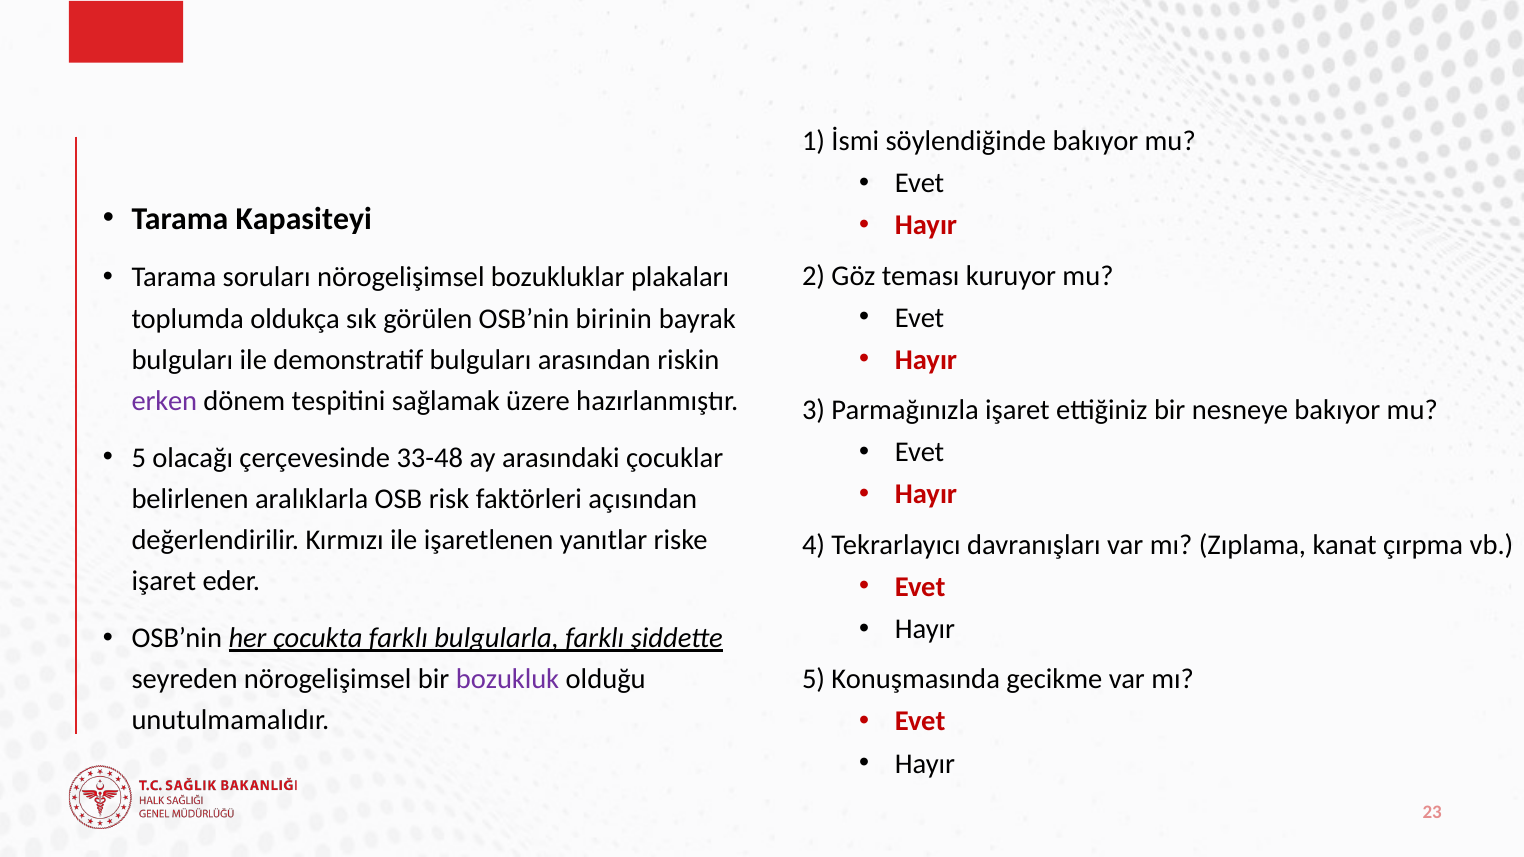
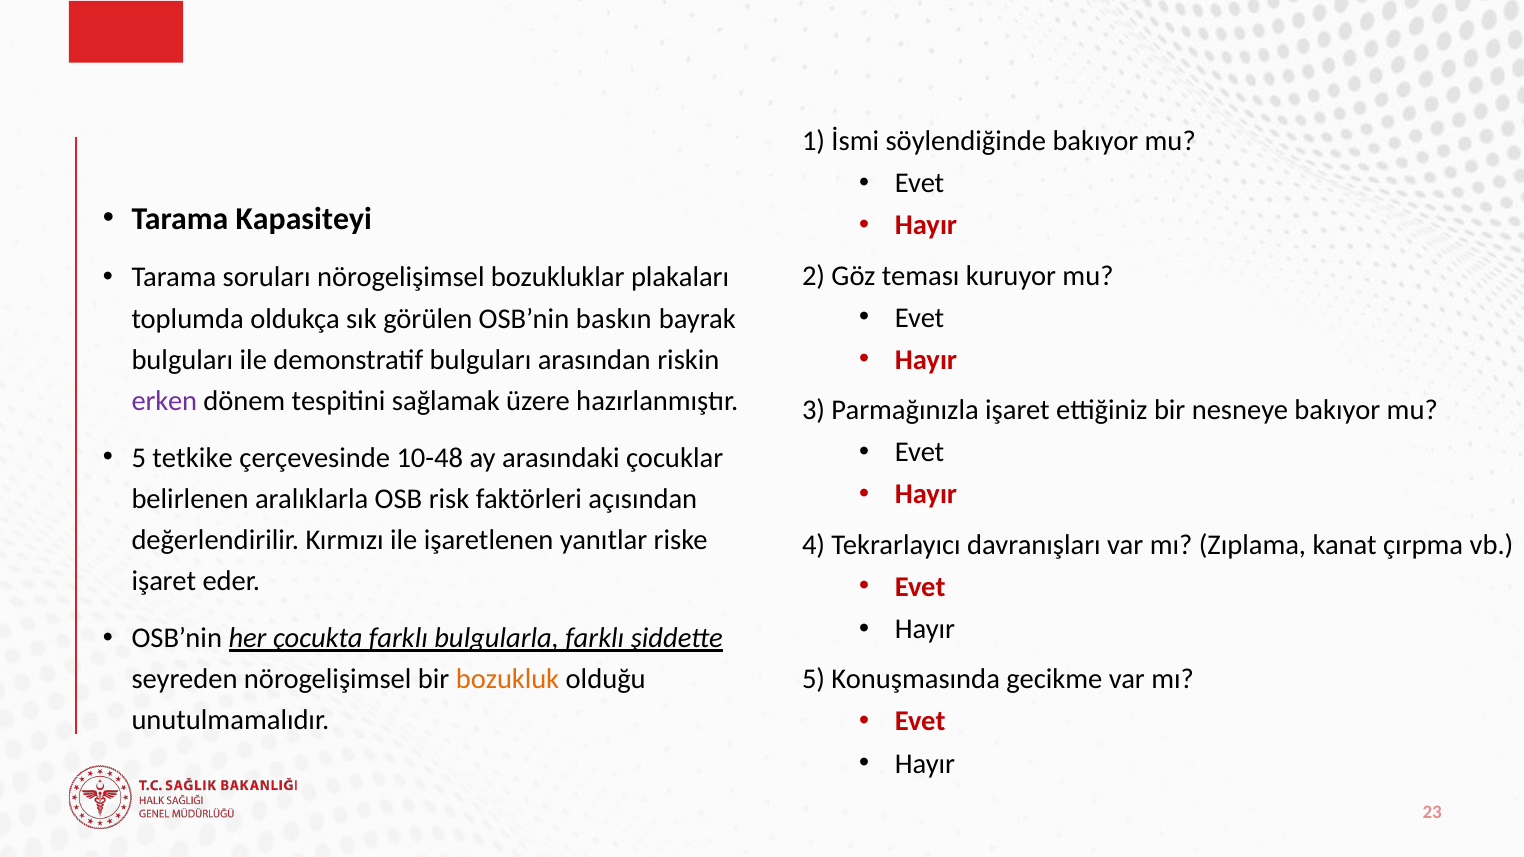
birinin: birinin -> baskın (614, 319)
olacağı: olacağı -> tetkike (193, 458)
33-48: 33-48 -> 10-48 (430, 458)
bozukluk colour: purple -> orange (508, 680)
